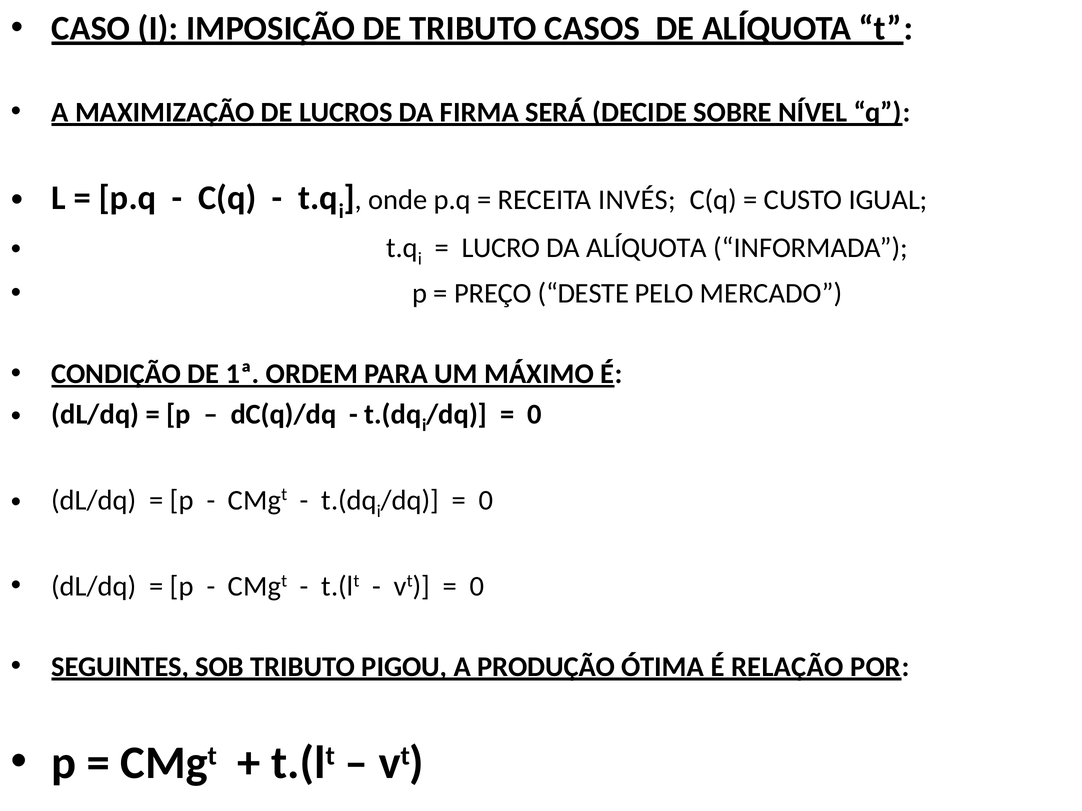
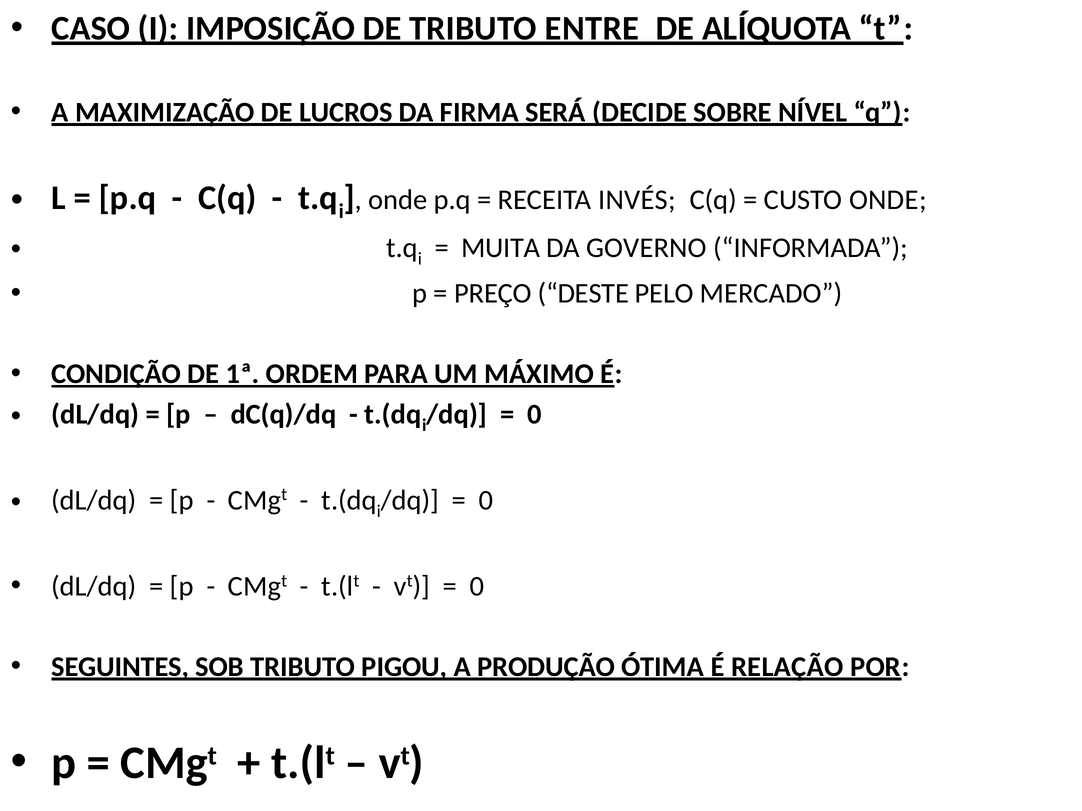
CASOS: CASOS -> ENTRE (592, 29)
CUSTO IGUAL: IGUAL -> ONDE (888, 200)
LUCRO: LUCRO -> MUITA (501, 248)
DA ALÍQUOTA: ALÍQUOTA -> GOVERNO (646, 248)
